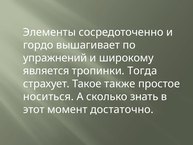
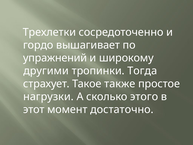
Элементы: Элементы -> Трехлетки (49, 32)
является: является -> другими (46, 71)
носиться: носиться -> нагрузки (48, 96)
знать: знать -> этого (144, 96)
